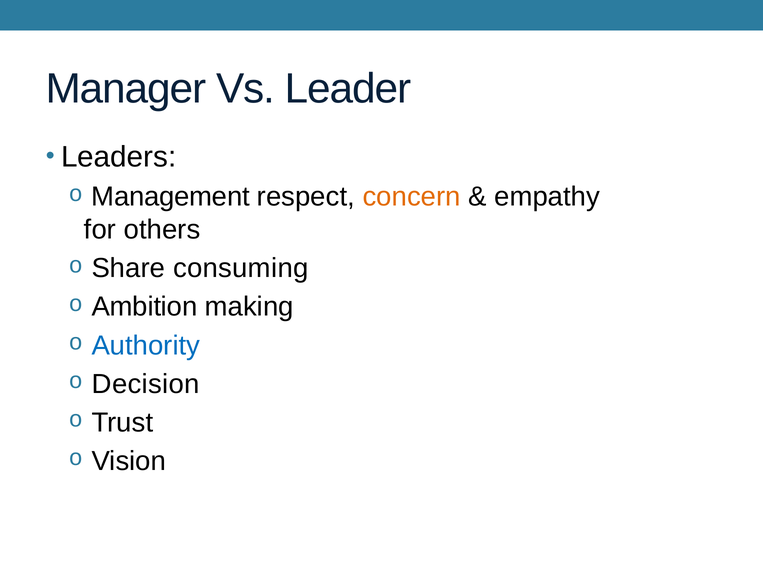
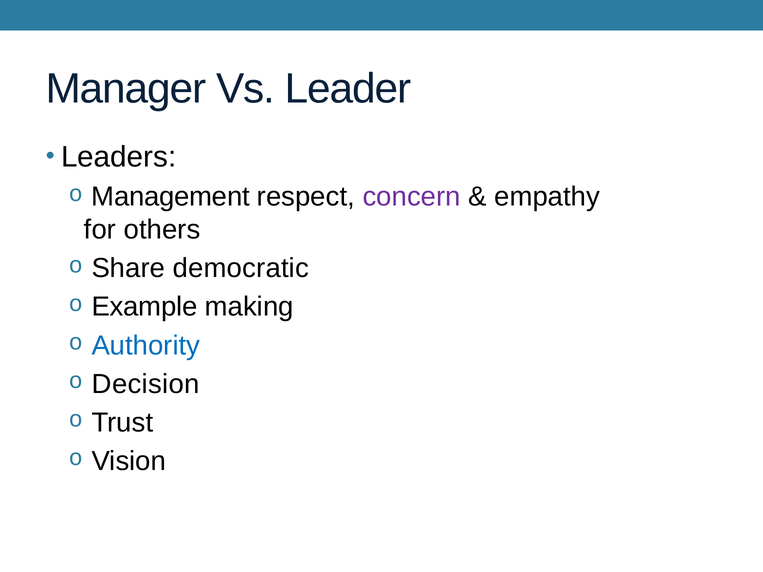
concern colour: orange -> purple (412, 197)
consuming: consuming -> democratic (241, 269)
Ambition: Ambition -> Example (144, 307)
